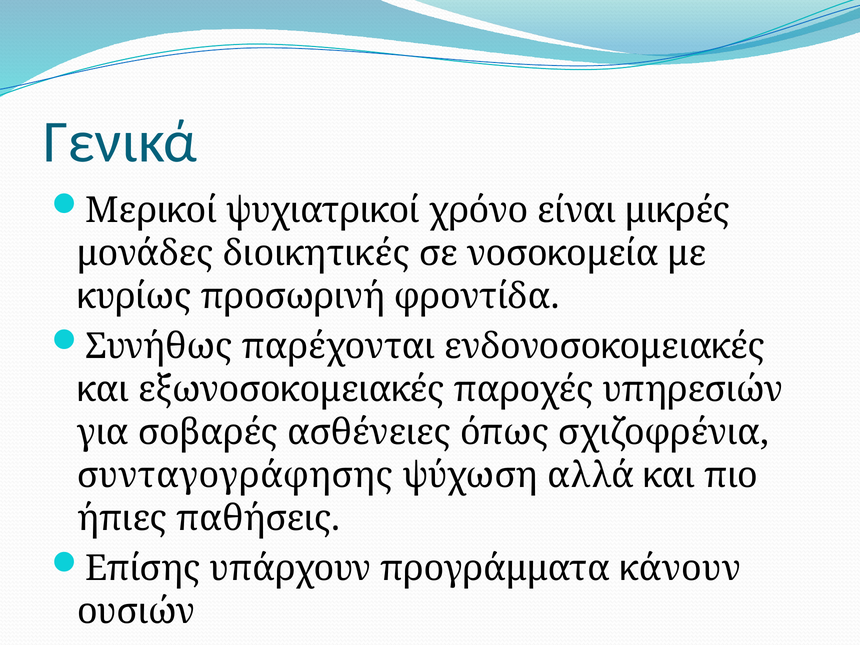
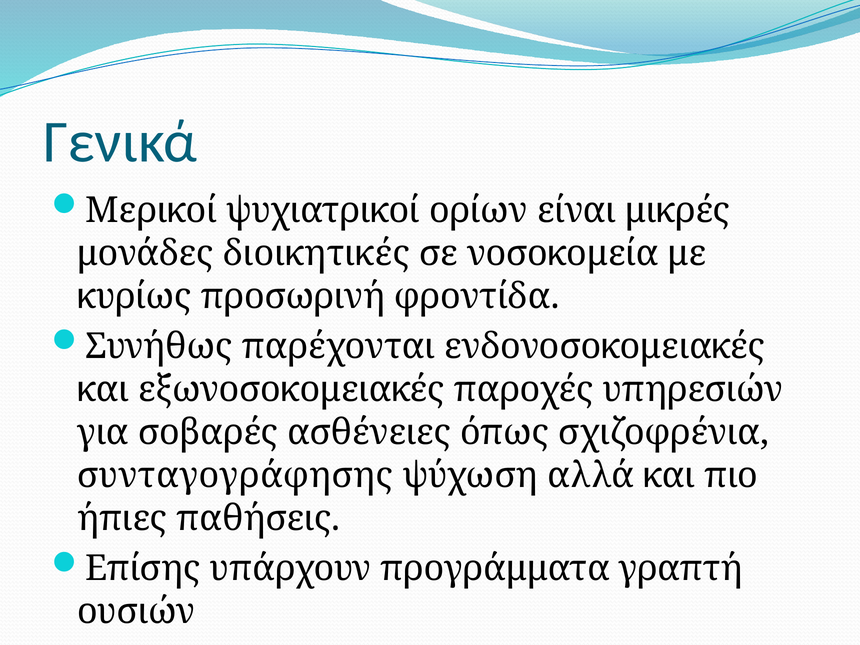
χρόνο: χρόνο -> ορίων (478, 210)
κάνουν: κάνουν -> γραπτή (681, 569)
